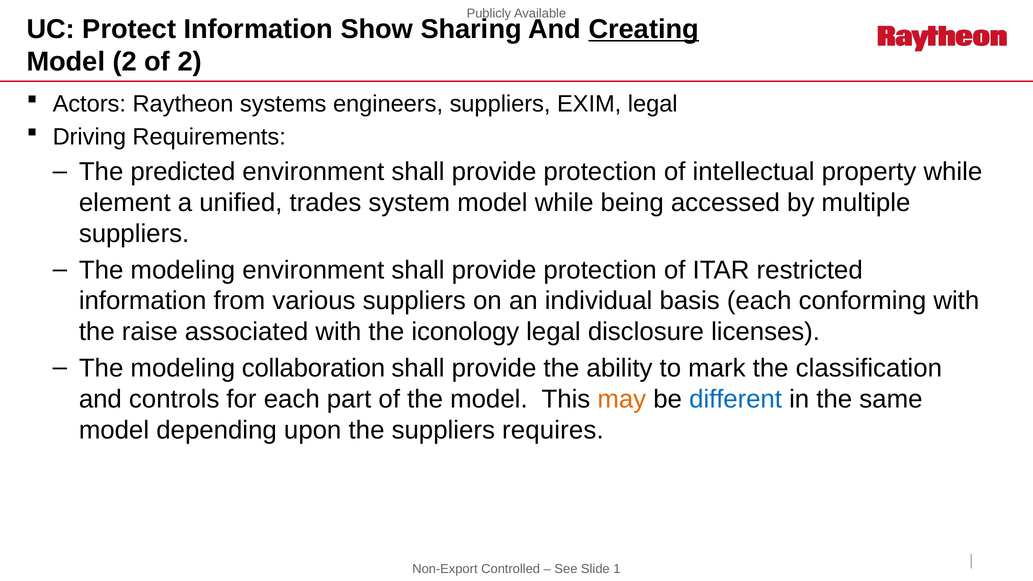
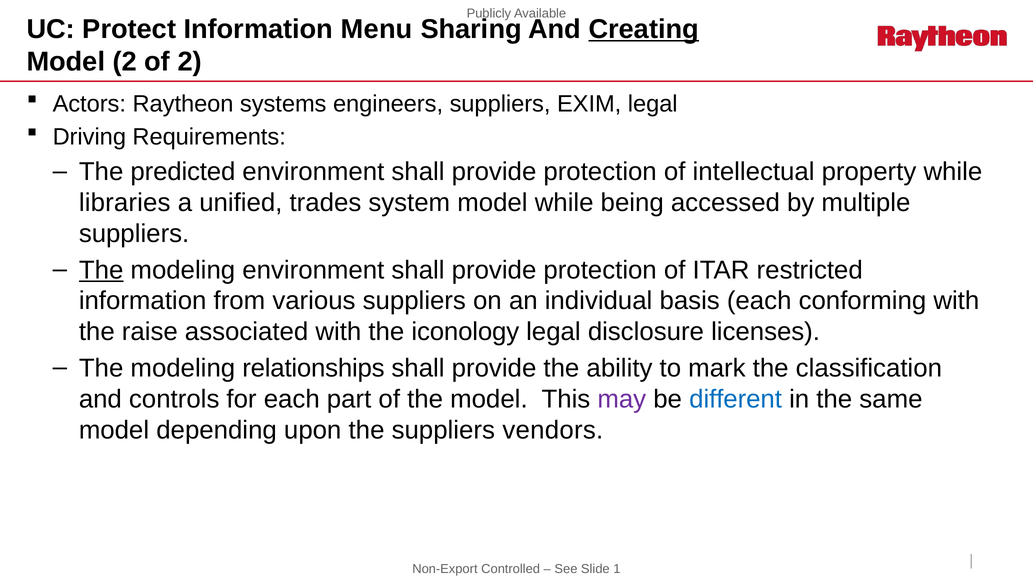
Show: Show -> Menu (377, 29)
element: element -> libraries (125, 203)
The underline: none -> present (101, 270)
collaboration: collaboration -> relationships (313, 368)
may colour: orange -> purple (622, 399)
requires: requires -> vendors (553, 430)
